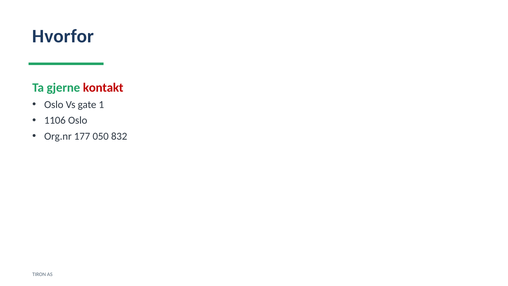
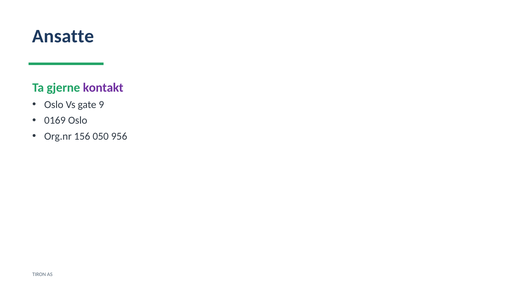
Hvorfor: Hvorfor -> Ansatte (63, 36)
kontakt colour: red -> purple (103, 87)
1: 1 -> 9 (101, 104)
1106: 1106 -> 0169 (55, 120)
177: 177 -> 156 (82, 136)
832: 832 -> 956 (119, 136)
